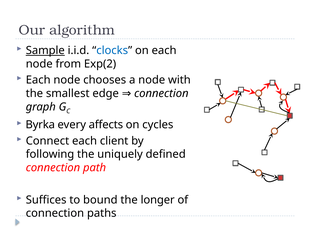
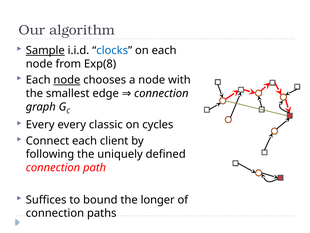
Exp(2: Exp(2 -> Exp(8 (100, 64)
node underline: none -> present (67, 80)
Byrka: Byrka -> Every (40, 125)
affects: affects -> classic (106, 125)
